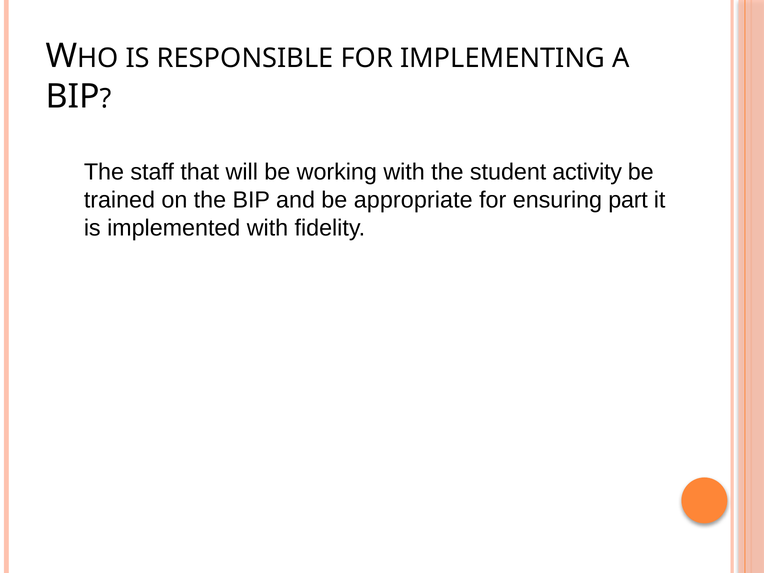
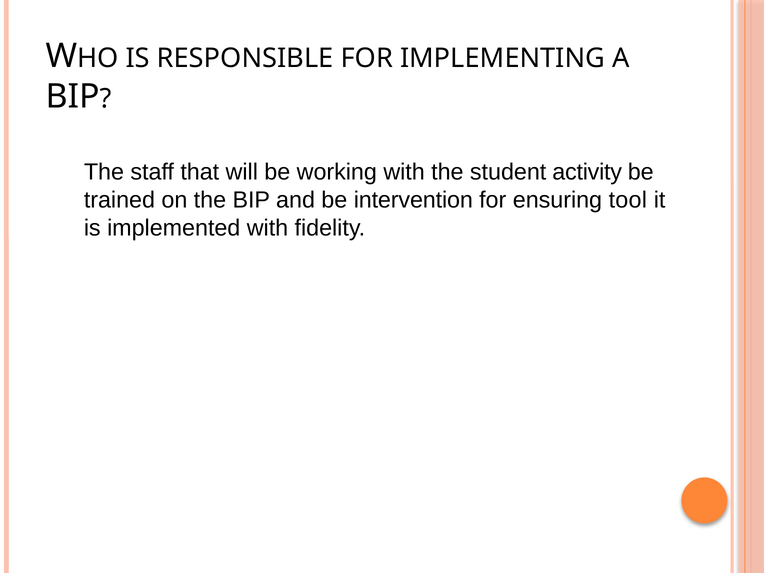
appropriate: appropriate -> intervention (413, 200)
part: part -> tool (628, 200)
